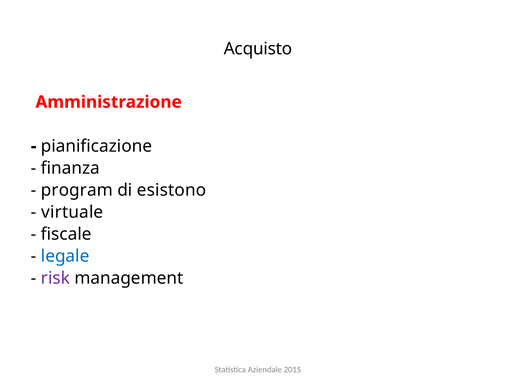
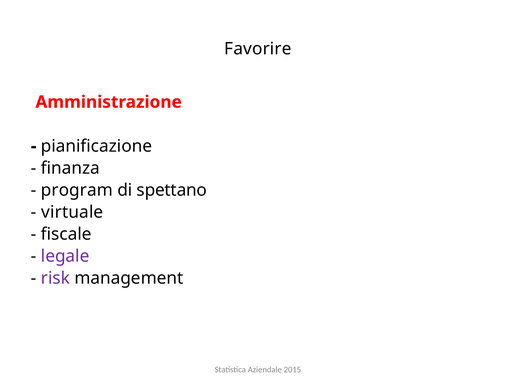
Acquisto: Acquisto -> Favorire (258, 49)
esistono: esistono -> spettano (172, 190)
legale colour: blue -> purple (65, 256)
